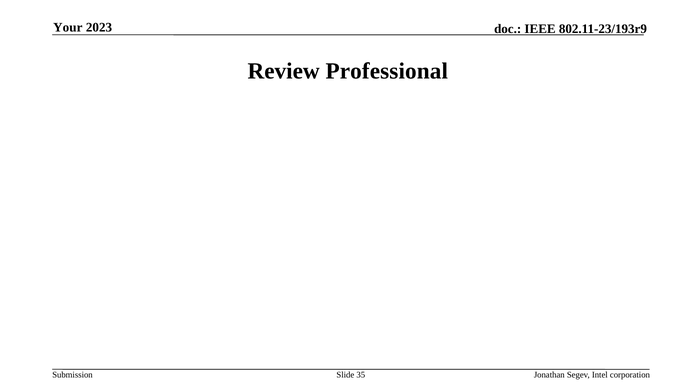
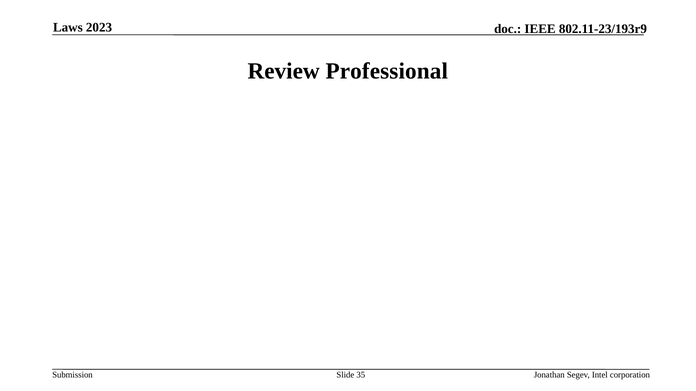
Your: Your -> Laws (68, 28)
